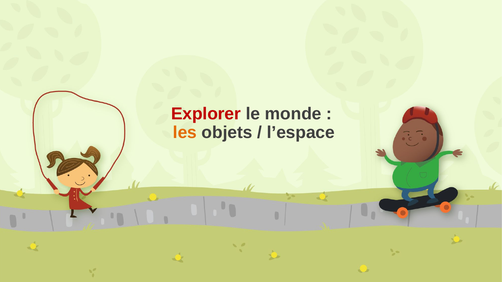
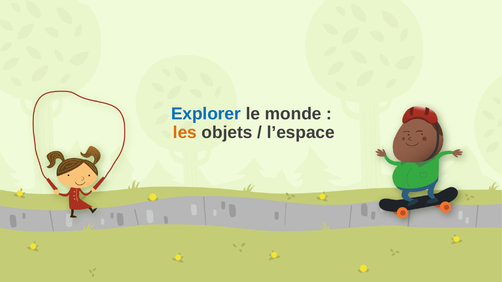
Explorer colour: red -> blue (206, 114)
